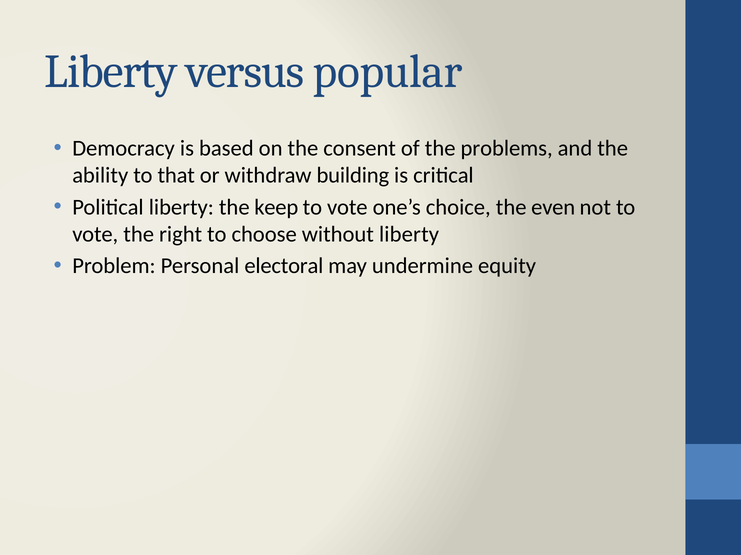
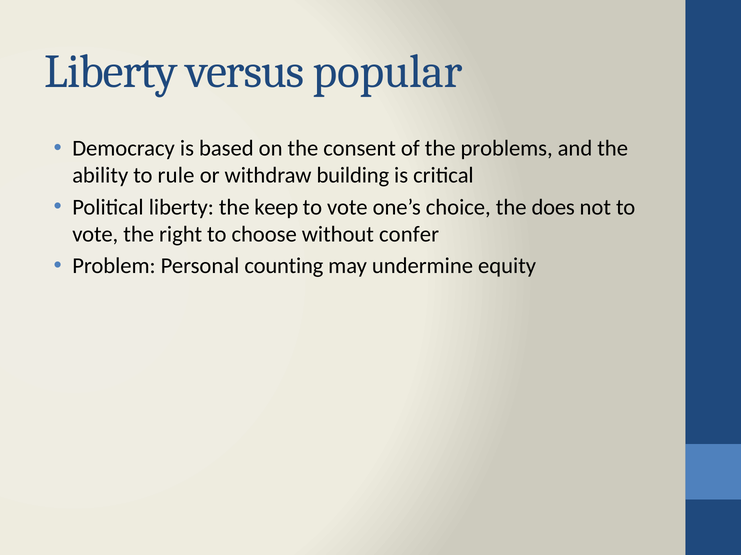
that: that -> rule (176, 176)
even: even -> does (553, 207)
without liberty: liberty -> confer (409, 235)
electoral: electoral -> counting (284, 266)
